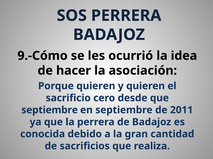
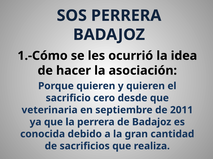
9.-Cómo: 9.-Cómo -> 1.-Cómo (43, 56)
septiembre: septiembre -> veterinaria (50, 110)
